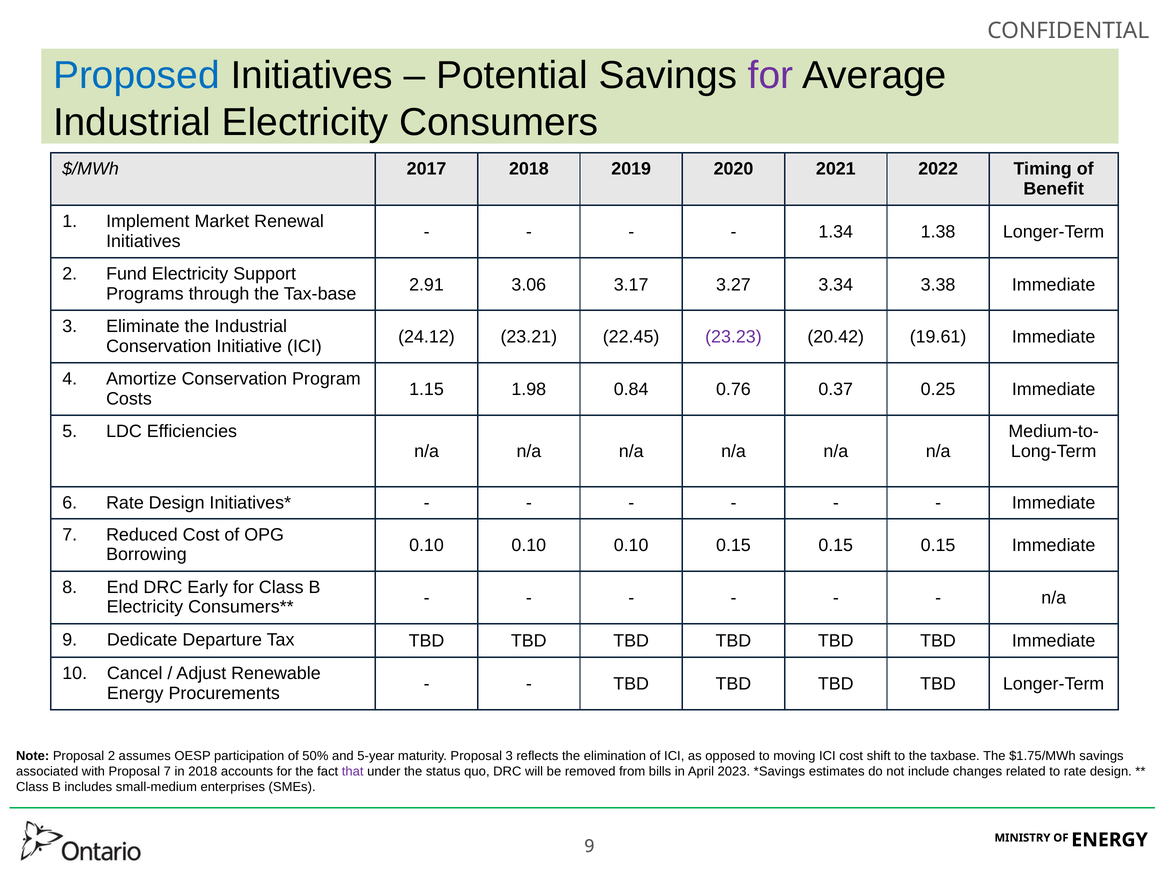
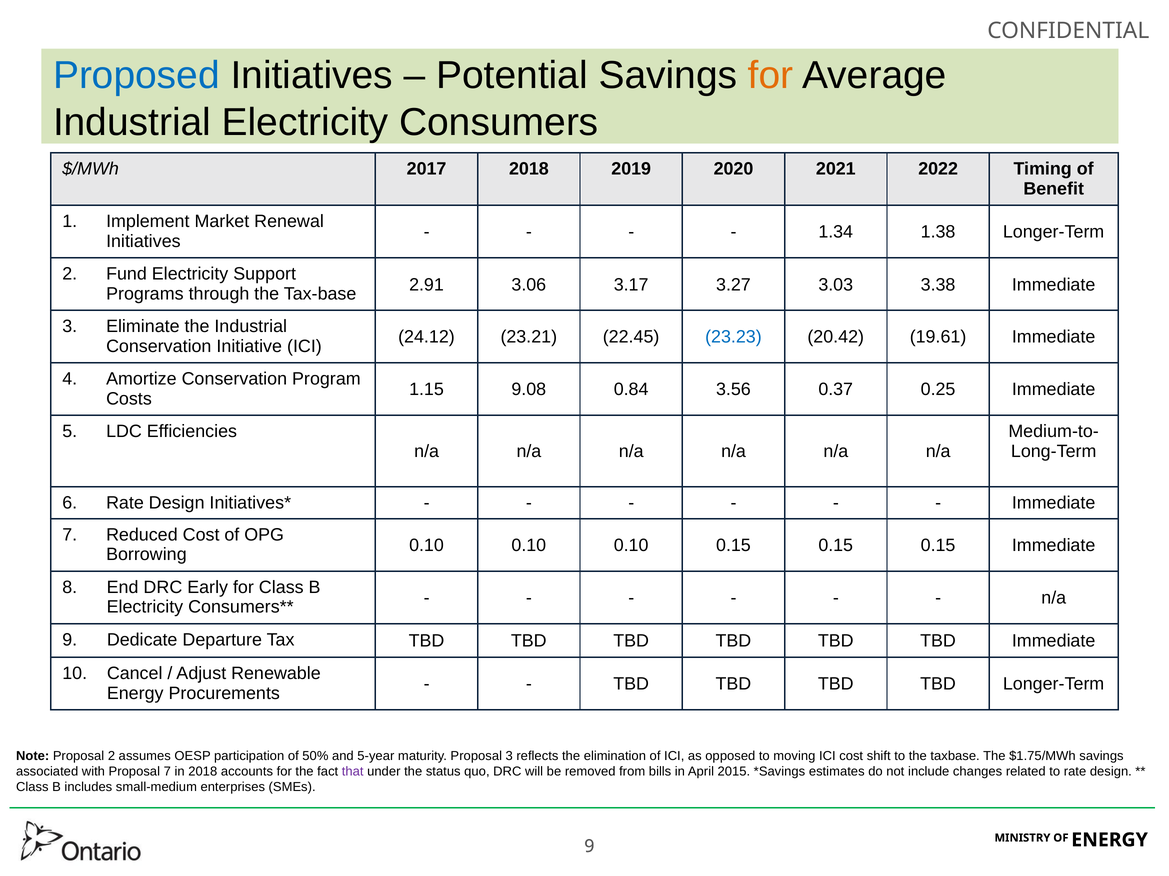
for colour: purple -> orange (771, 76)
3.34: 3.34 -> 3.03 (836, 285)
23.23 colour: purple -> blue (733, 337)
1.98: 1.98 -> 9.08 (529, 390)
0.76: 0.76 -> 3.56 (733, 390)
2023: 2023 -> 2015 (734, 772)
